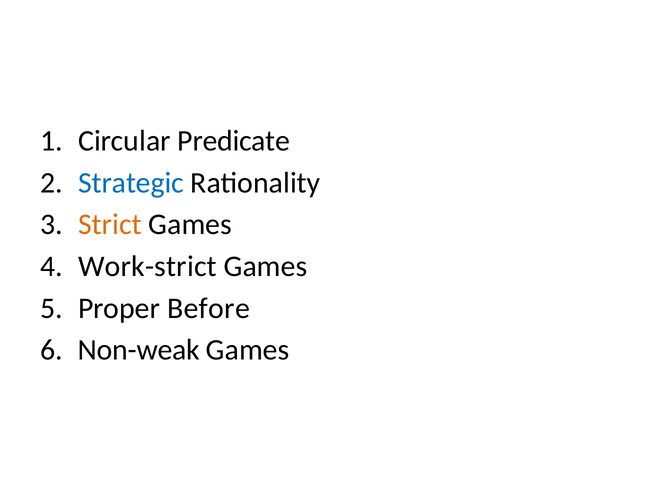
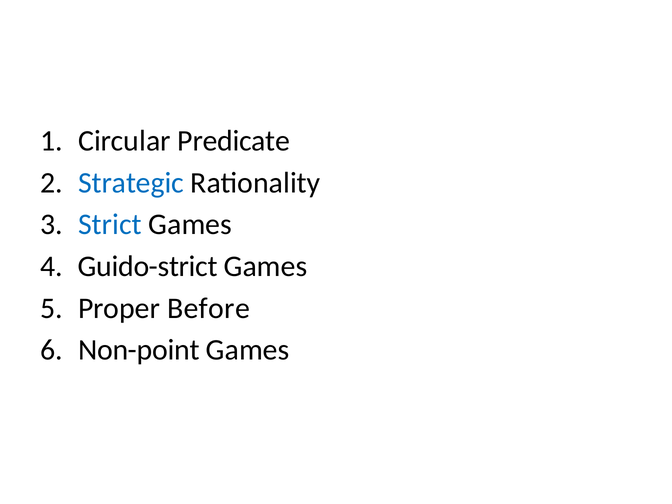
Strict colour: orange -> blue (110, 225)
Work-strict: Work-strict -> Guido-strict (148, 266)
Non-weak: Non-weak -> Non-point (139, 350)
